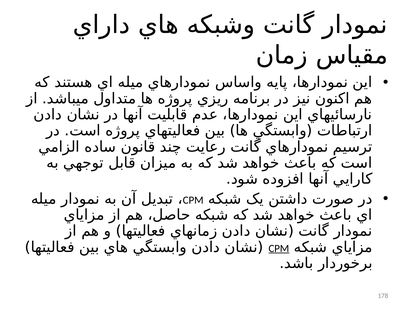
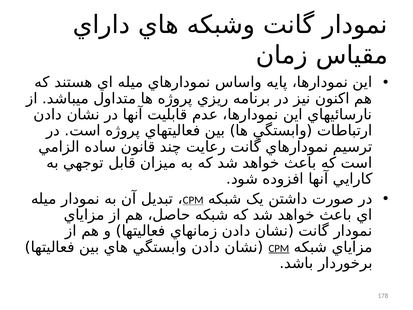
CPM underline: none -> present (193, 200)
